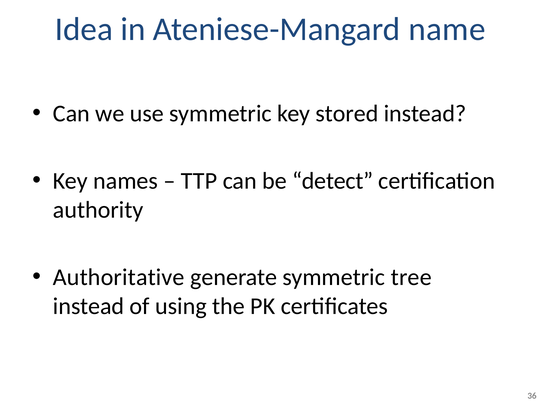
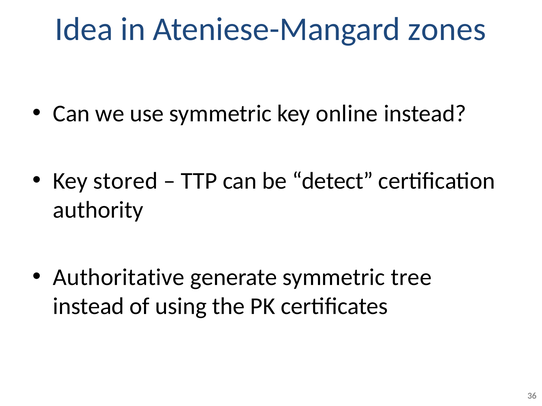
name: name -> zones (447, 29)
stored: stored -> online (347, 114)
names: names -> stored (125, 181)
